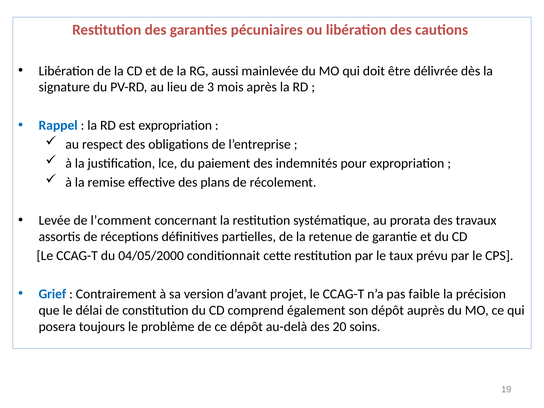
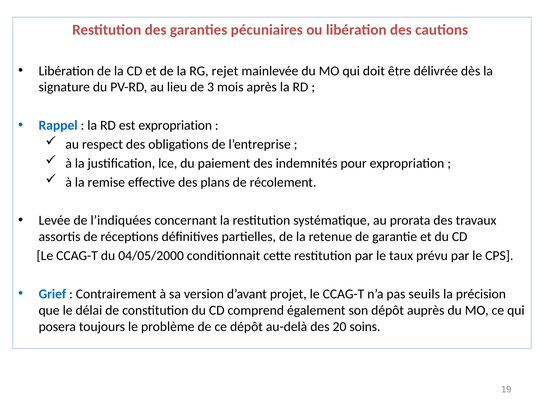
aussi: aussi -> rejet (225, 71)
l’comment: l’comment -> l’indiquées (121, 220)
faible: faible -> seuils (424, 294)
